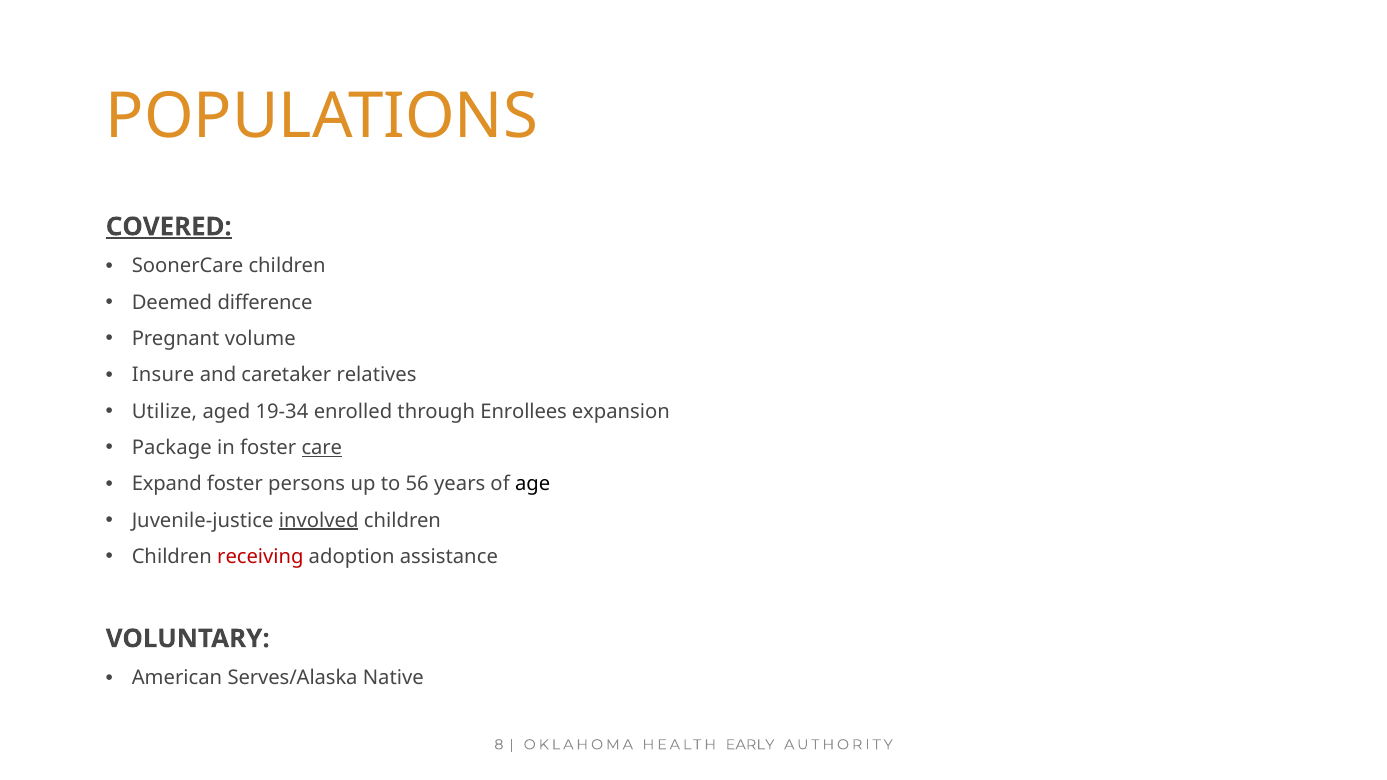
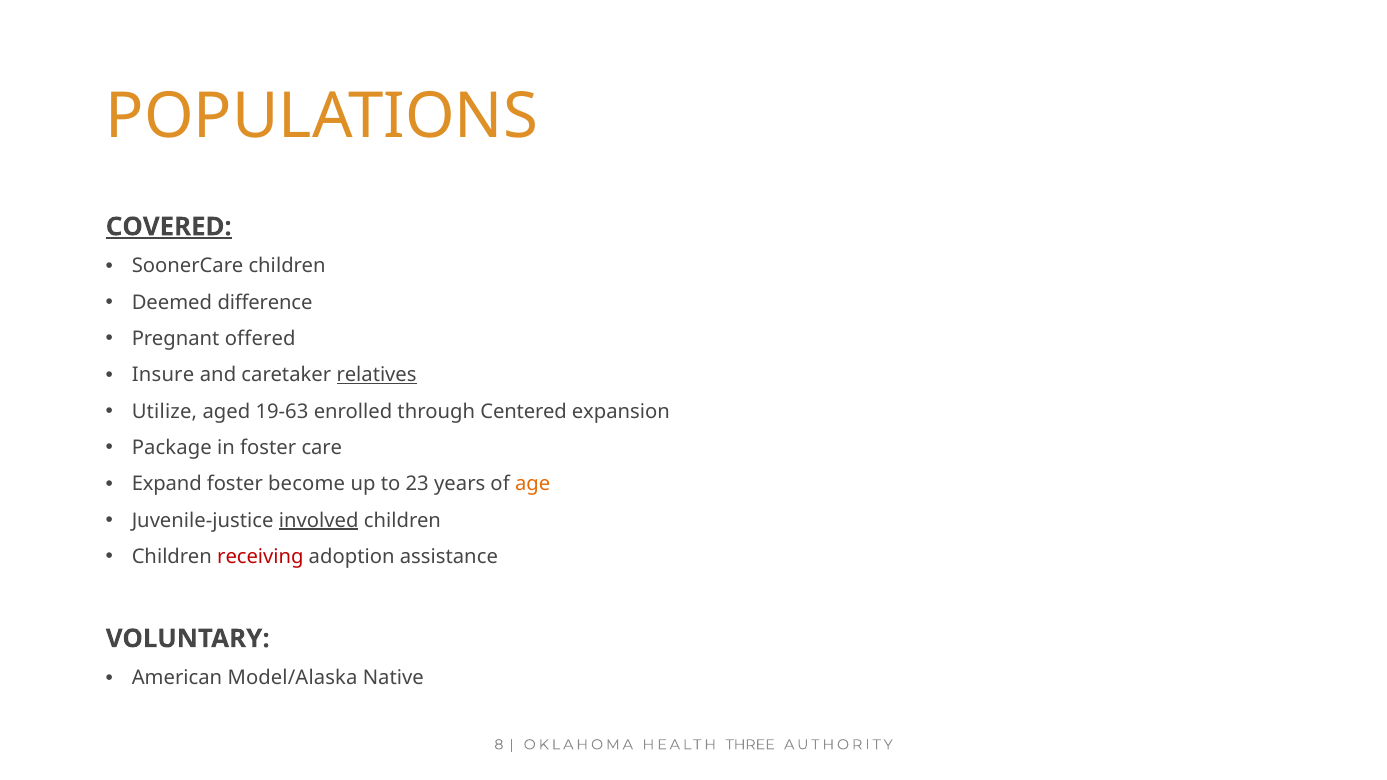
volume: volume -> offered (260, 339)
relatives underline: none -> present (377, 375)
19-34: 19-34 -> 19-63 (282, 412)
Enrollees: Enrollees -> Centered (524, 412)
care underline: present -> none (322, 448)
persons: persons -> become (307, 484)
56: 56 -> 23 (417, 484)
age colour: black -> orange (533, 484)
Serves/Alaska: Serves/Alaska -> Model/Alaska (292, 678)
EARLY: EARLY -> THREE (750, 745)
